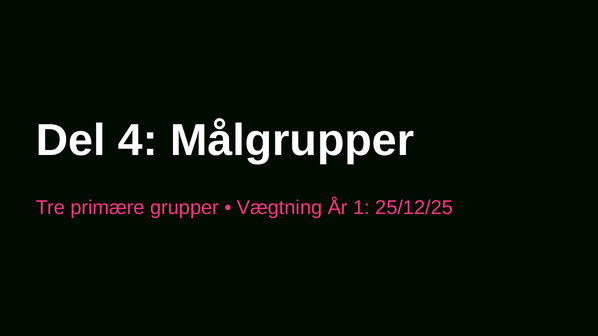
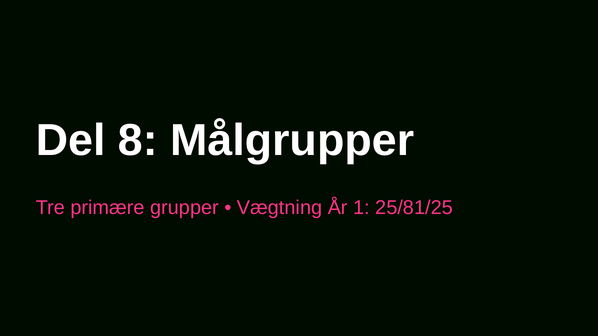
4: 4 -> 8 (138, 141)
25/12/25: 25/12/25 -> 25/81/25 (414, 208)
